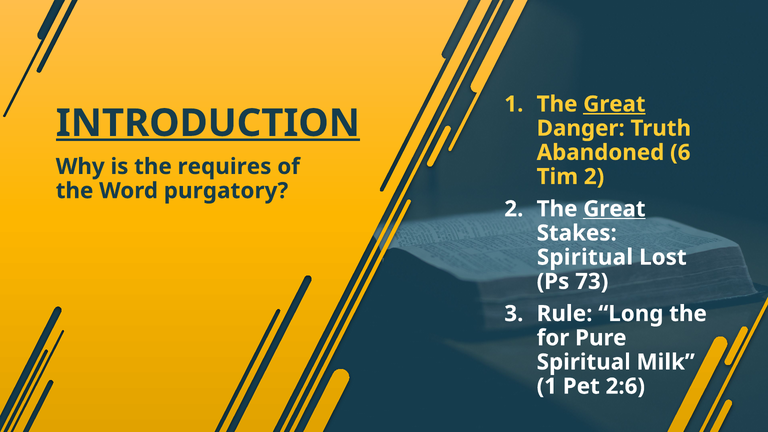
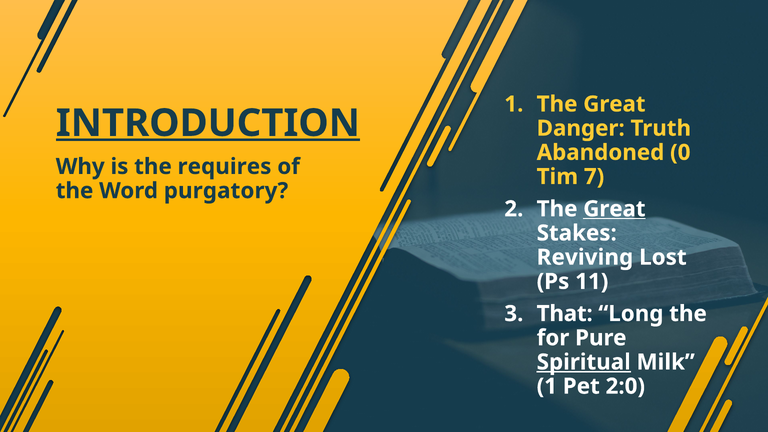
Great underline: present -> none (614, 104)
6: 6 -> 0 (680, 153)
Tim 2: 2 -> 7 (594, 177)
Spiritual: Spiritual -> Reviving (585, 257)
73: 73 -> 11 (592, 282)
Rule: Rule -> That (565, 314)
Spiritual underline: none -> present (584, 362)
2:6: 2:6 -> 2:0 (625, 386)
